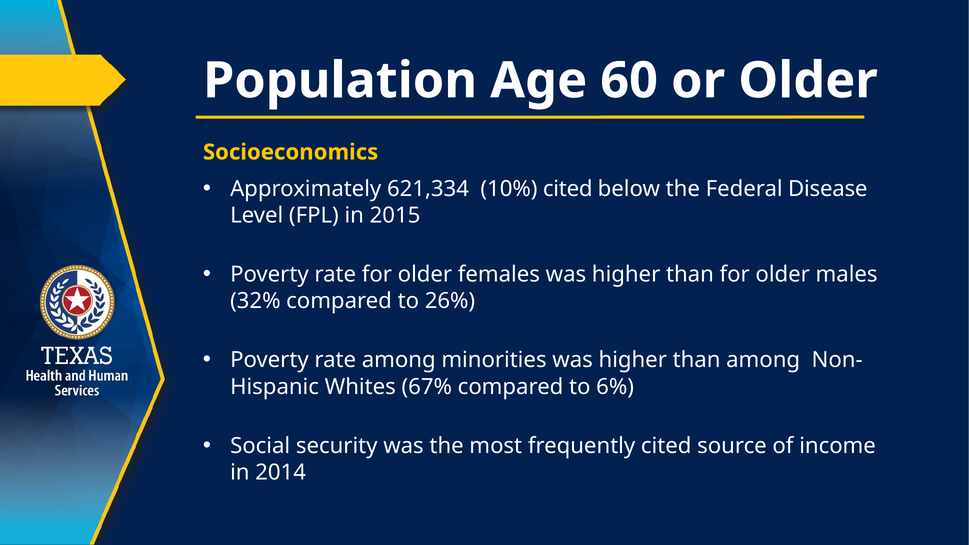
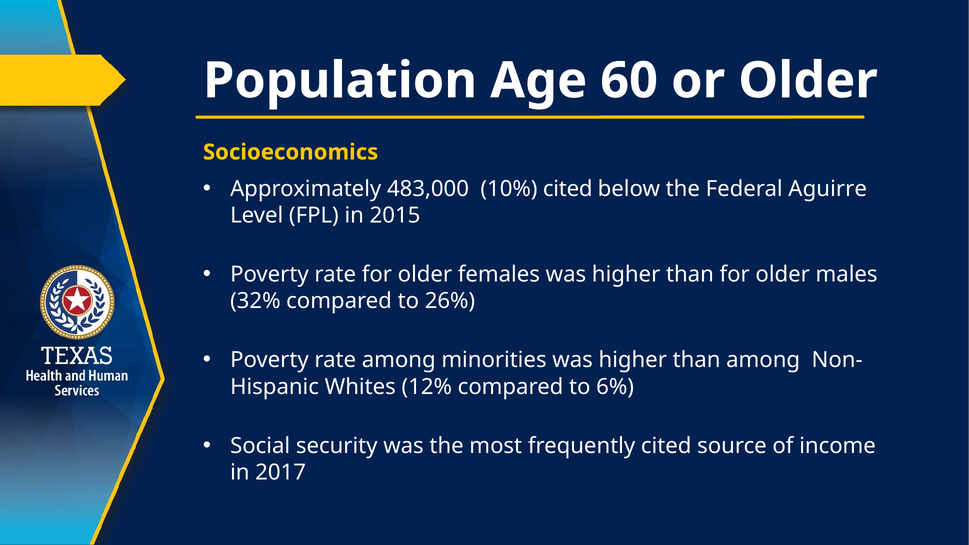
621,334: 621,334 -> 483,000 (428, 189)
Disease: Disease -> Aguirre (828, 189)
67%: 67% -> 12% (427, 387)
2014: 2014 -> 2017 (281, 472)
